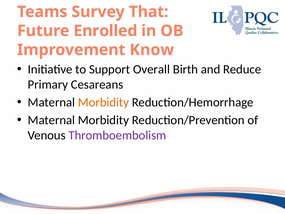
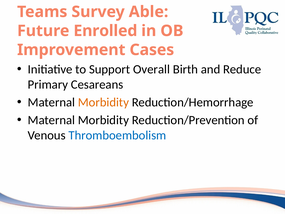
That: That -> Able (149, 12)
Know: Know -> Cases (152, 50)
Thromboembolism colour: purple -> blue (117, 135)
